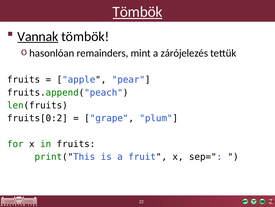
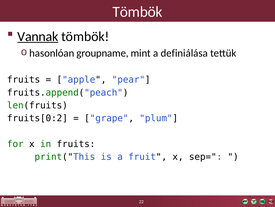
Tömbök underline: present -> none (138, 12)
remainders: remainders -> groupname (103, 53)
zárójelezés: zárójelezés -> definiálása (184, 53)
